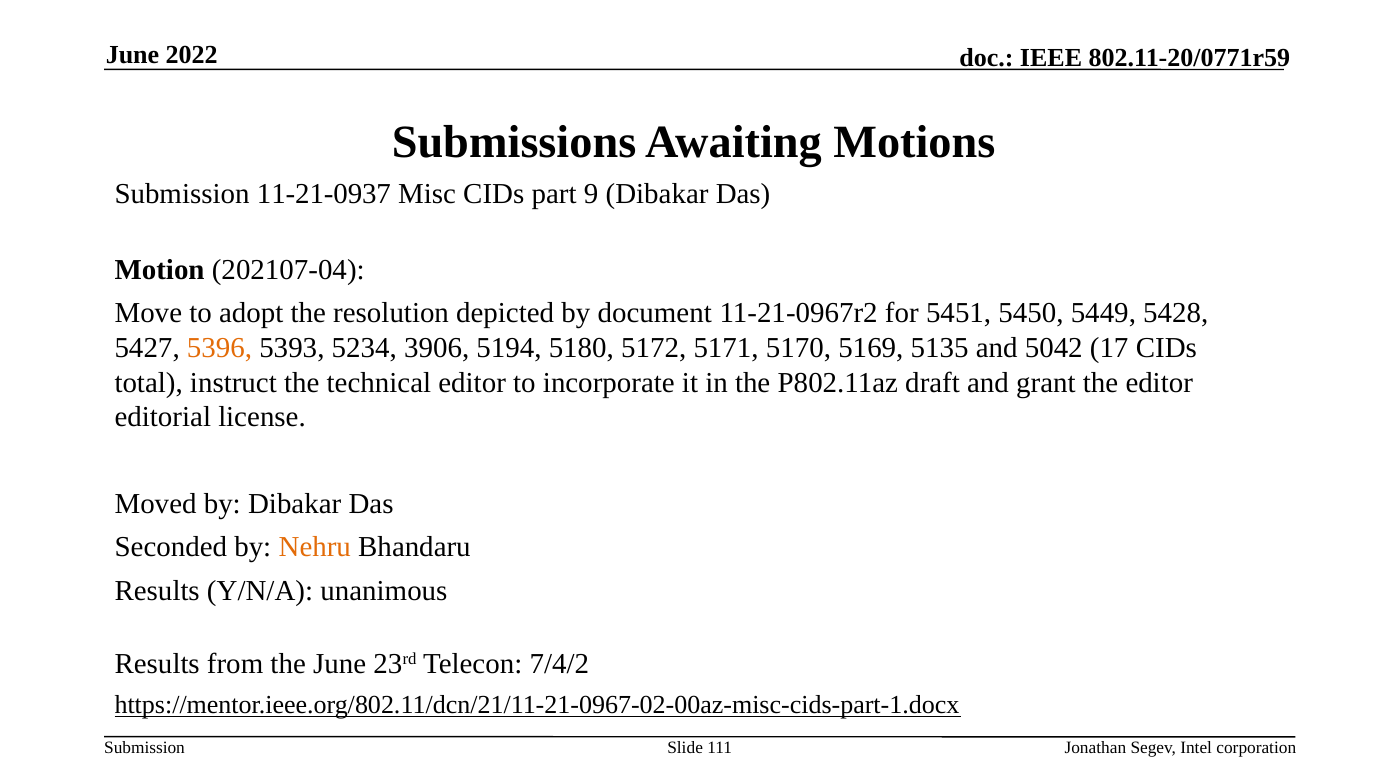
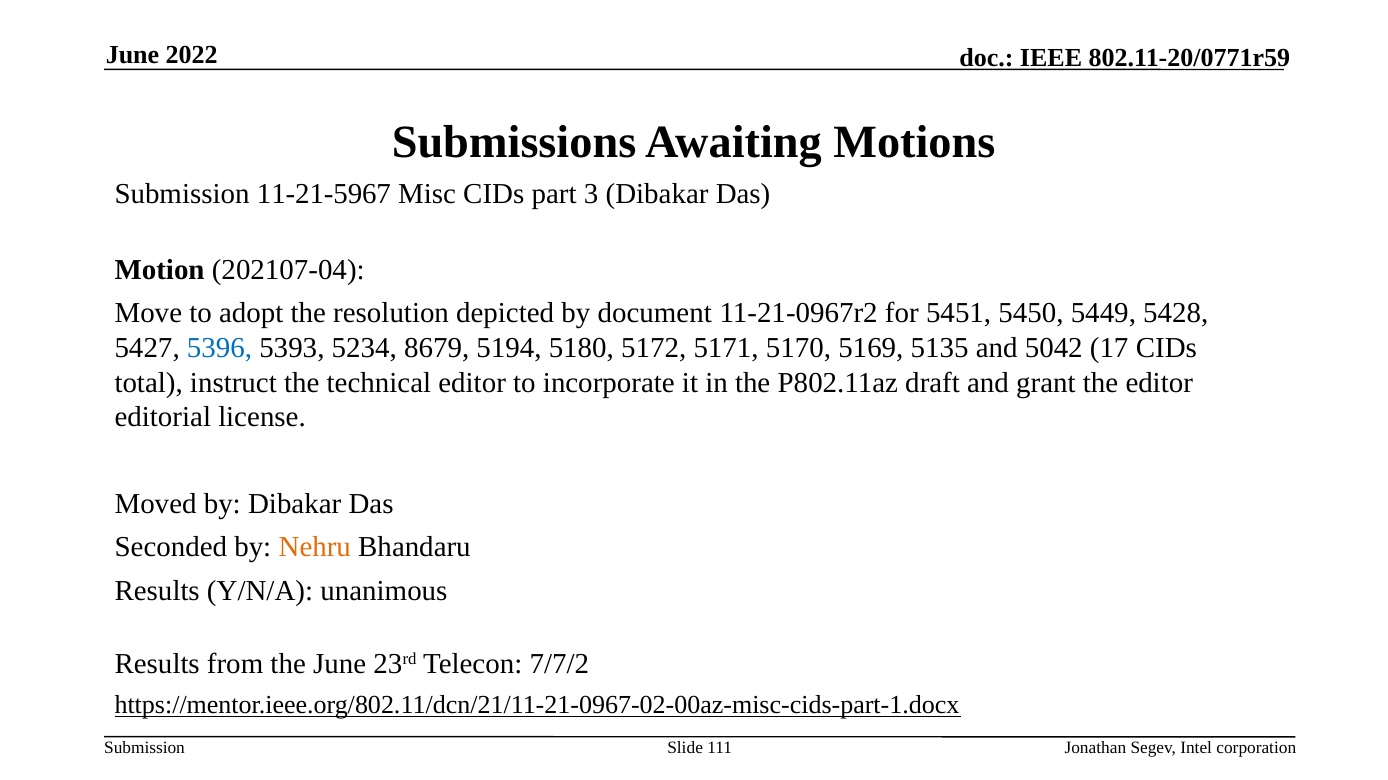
11-21-0937: 11-21-0937 -> 11-21-5967 (324, 194)
9: 9 -> 3 (591, 194)
5396 colour: orange -> blue (219, 348)
3906: 3906 -> 8679 (437, 348)
7/4/2: 7/4/2 -> 7/7/2 (559, 664)
